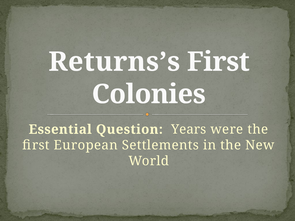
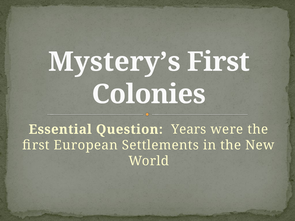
Returns’s: Returns’s -> Mystery’s (114, 62)
